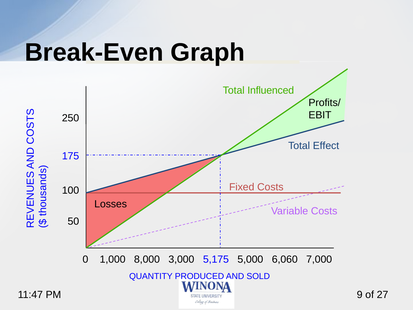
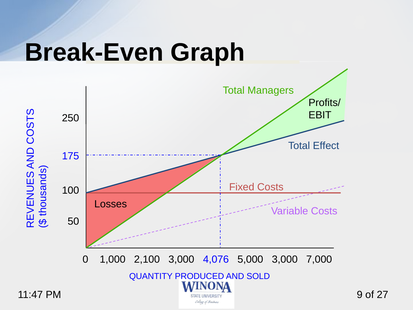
Influenced: Influenced -> Managers (271, 90)
8,000: 8,000 -> 2,100 (147, 259)
5,175: 5,175 -> 4,076 (216, 259)
5,000 6,060: 6,060 -> 3,000 (285, 259)
